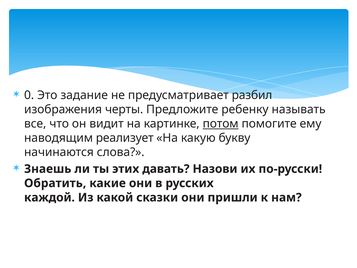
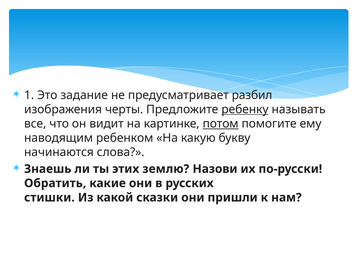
0: 0 -> 1 (29, 95)
ребенку underline: none -> present (245, 109)
реализует: реализует -> ребенком (125, 138)
давать: давать -> землю (166, 169)
каждой: каждой -> стишки (49, 197)
